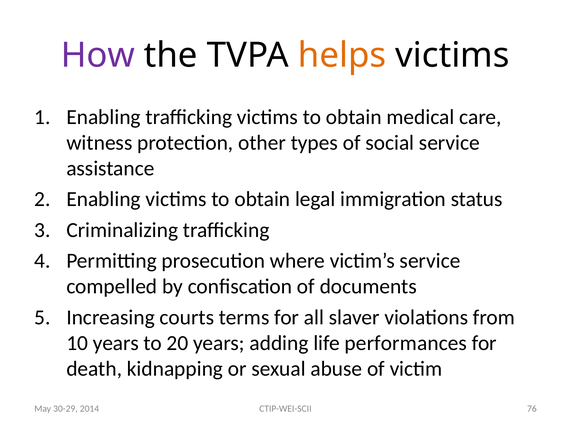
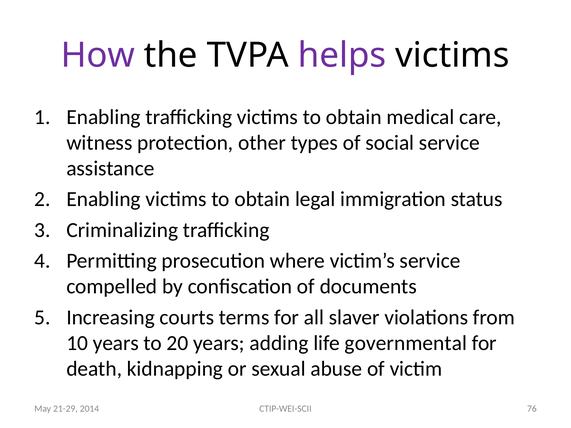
helps colour: orange -> purple (342, 55)
performances: performances -> governmental (406, 343)
30-29: 30-29 -> 21-29 (65, 409)
